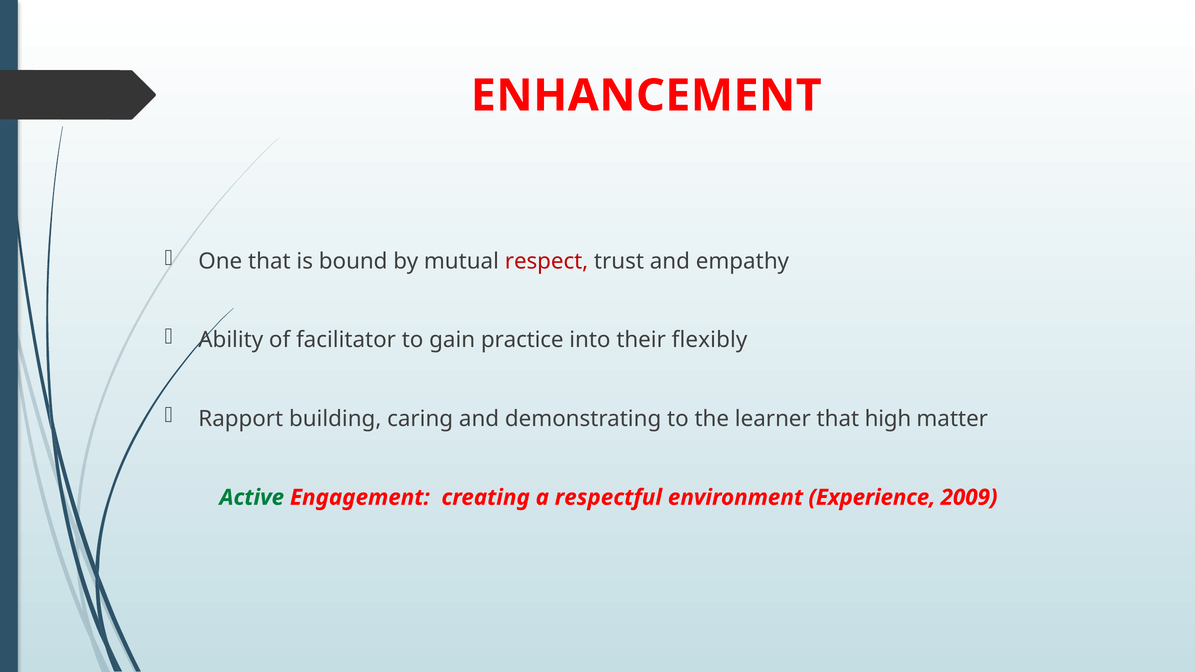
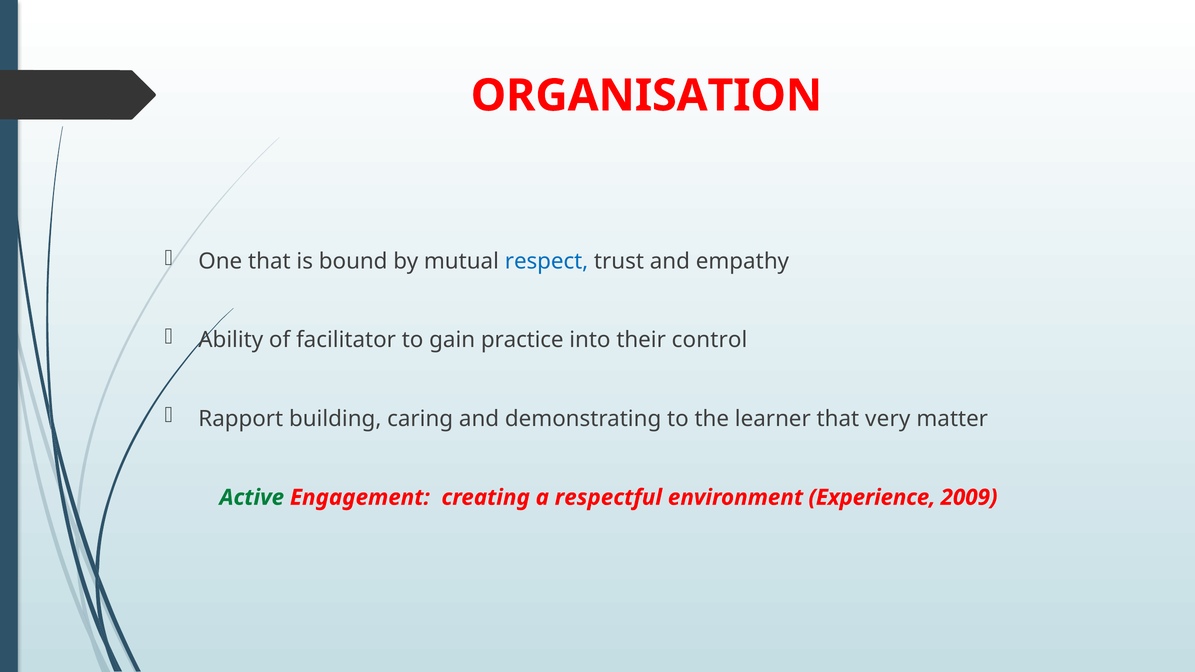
ENHANCEMENT: ENHANCEMENT -> ORGANISATION (646, 96)
respect colour: red -> blue (547, 262)
flexibly: flexibly -> control (710, 340)
high: high -> very (888, 419)
